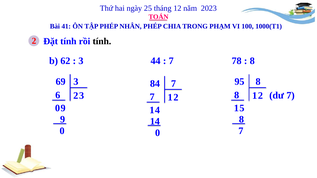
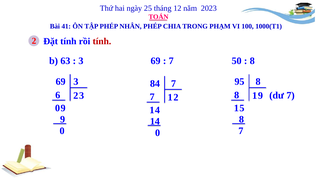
tính colour: black -> red (102, 41)
62: 62 -> 63 (65, 61)
3 44: 44 -> 69 (156, 61)
78: 78 -> 50 (237, 61)
2: 2 -> 9 (260, 96)
